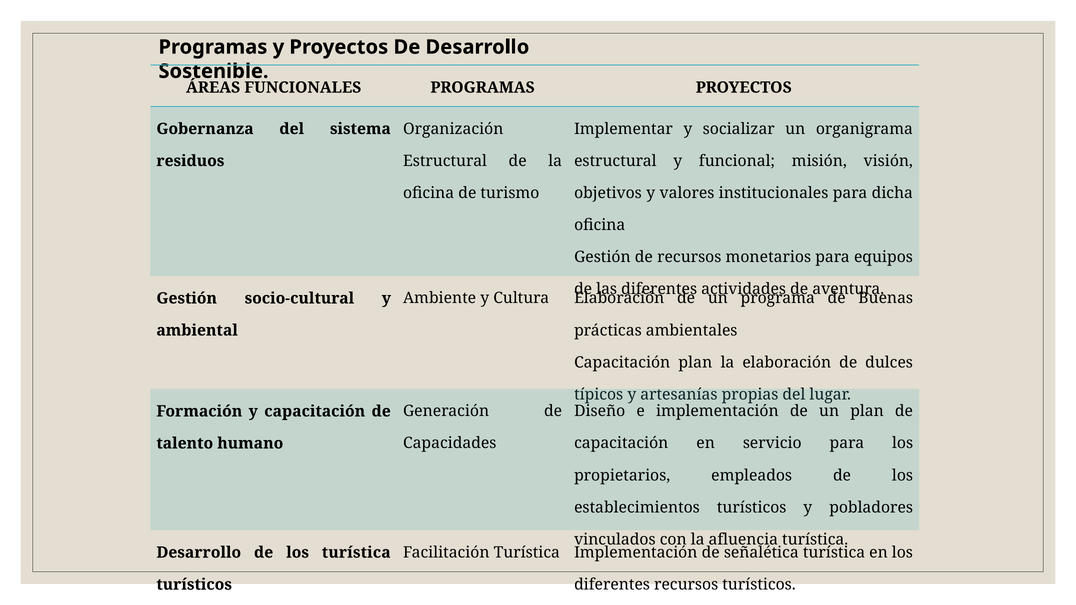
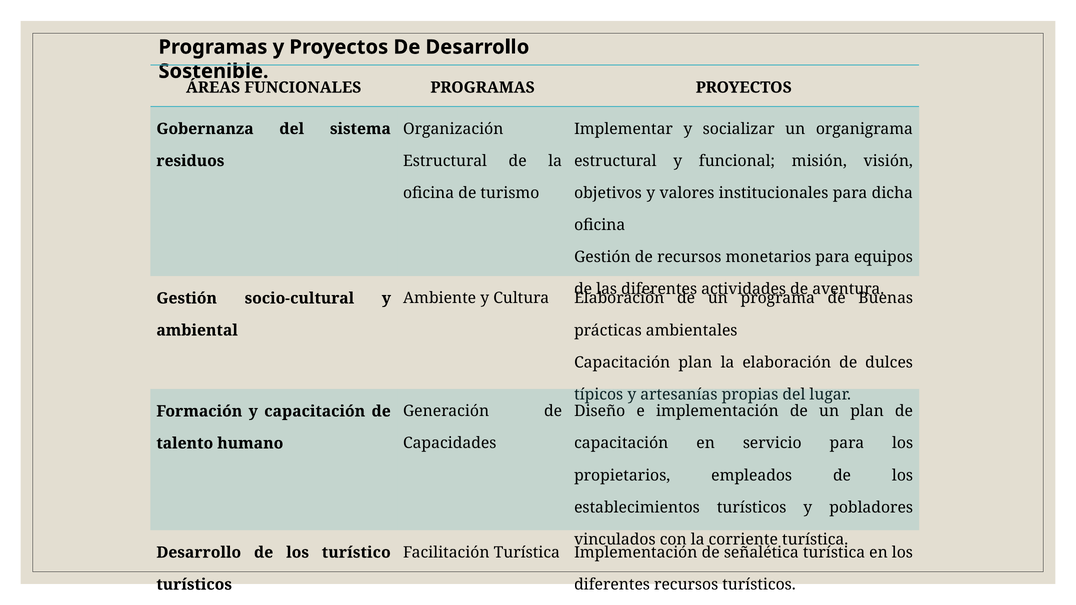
afluencia: afluencia -> corriente (743, 540)
los turística: turística -> turístico (356, 553)
